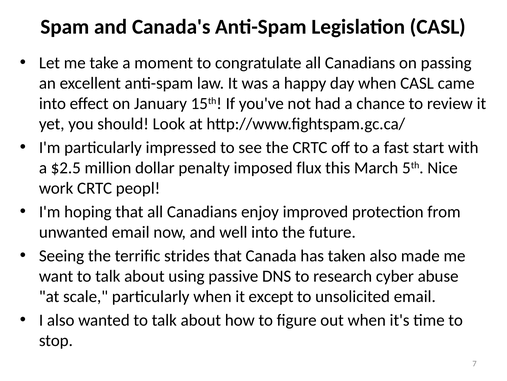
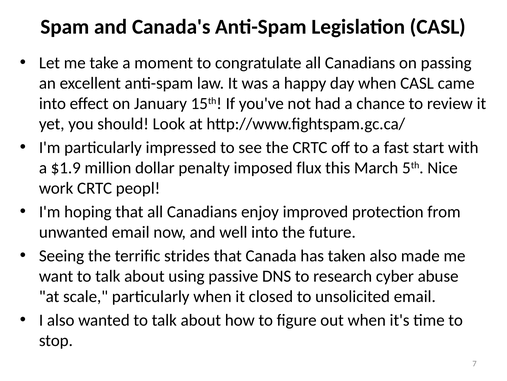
$2.5: $2.5 -> $1.9 (66, 168)
except: except -> closed (271, 296)
